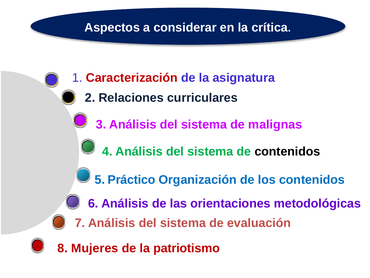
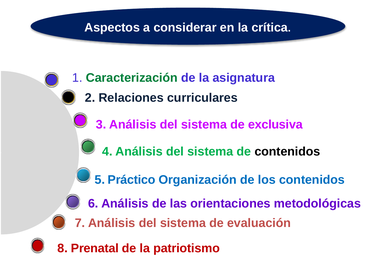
Caracterización colour: red -> green (132, 78)
malignas: malignas -> exclusiva (275, 124)
Mujeres: Mujeres -> Prenatal (95, 248)
